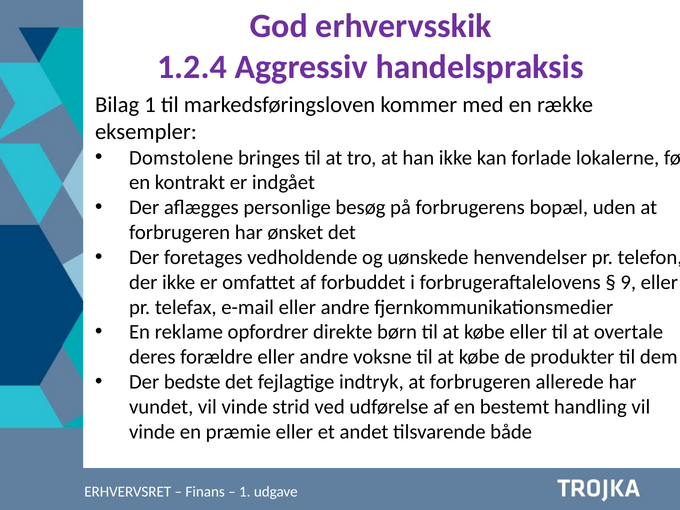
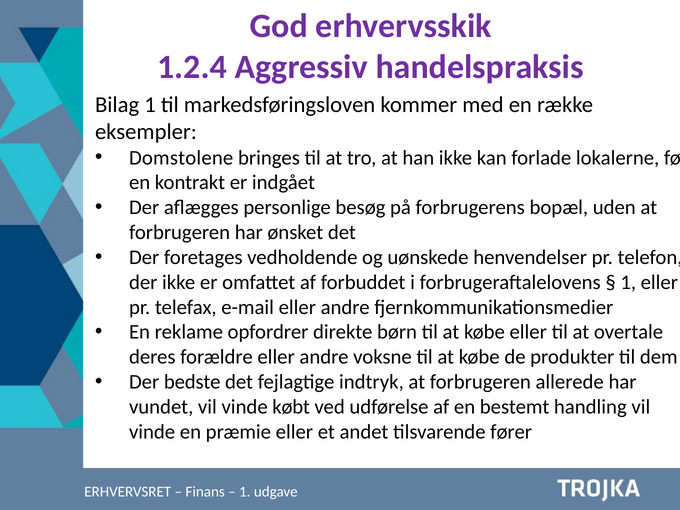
9: 9 -> 1 (628, 282)
strid: strid -> købt (291, 407)
både: både -> fører (511, 432)
